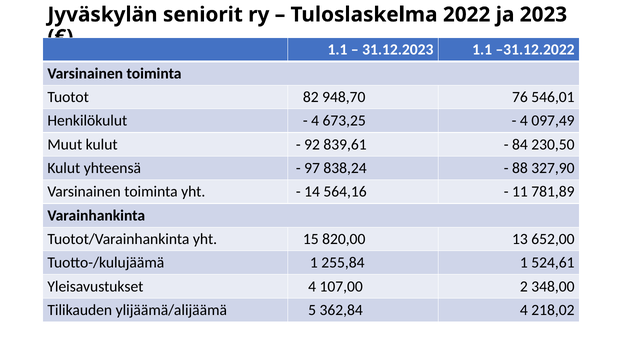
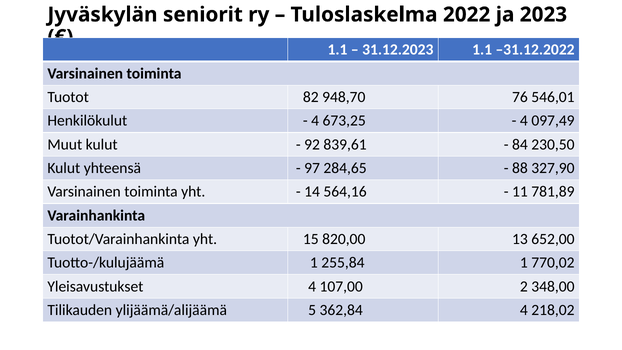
838,24: 838,24 -> 284,65 (345, 168)
524,61: 524,61 -> 770,02 (553, 263)
